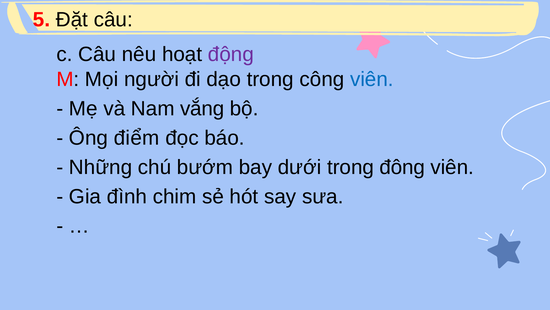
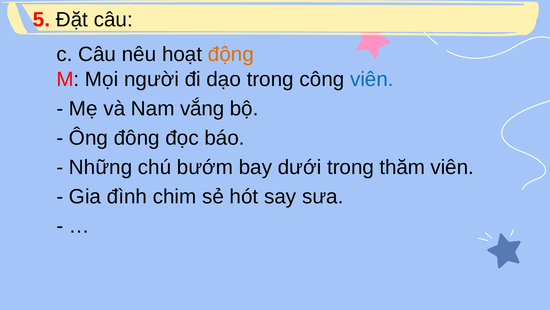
động colour: purple -> orange (231, 55)
điểm: điểm -> đông (137, 138)
đông: đông -> thăm (402, 167)
